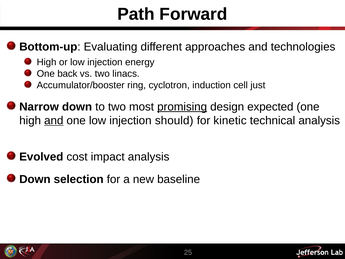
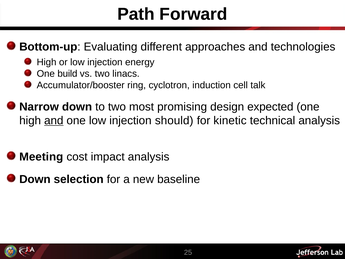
back: back -> build (67, 74)
just: just -> talk (258, 85)
promising underline: present -> none (182, 107)
Evolved: Evolved -> Meeting (41, 157)
